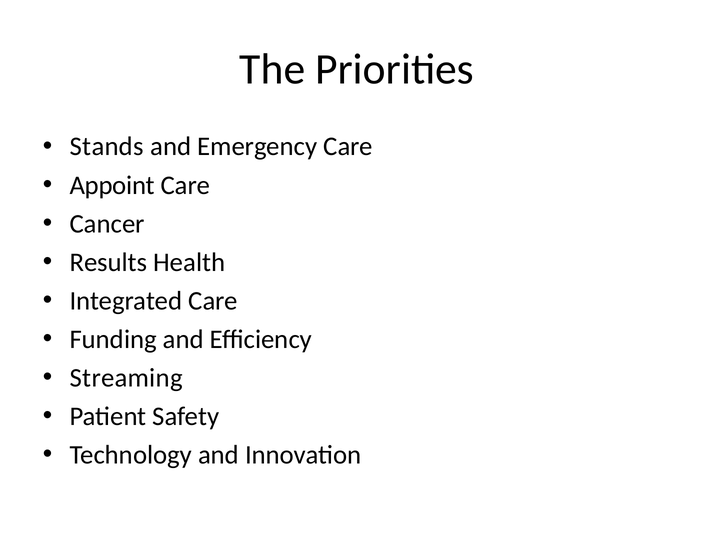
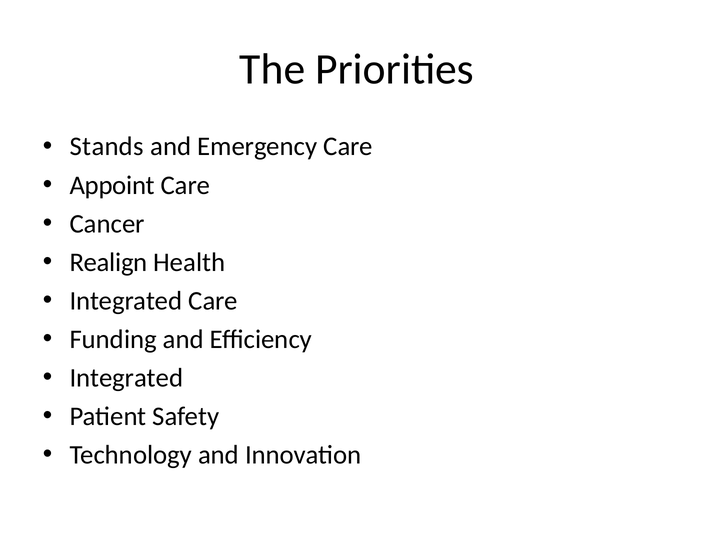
Results: Results -> Realign (109, 262)
Streaming: Streaming -> Integrated (126, 378)
